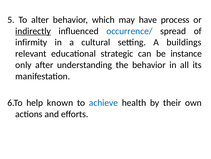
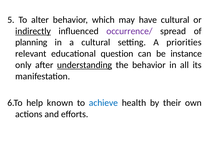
have process: process -> cultural (175, 20)
occurrence/ colour: blue -> purple (129, 31)
infirmity: infirmity -> planning (31, 42)
buildings: buildings -> priorities (184, 42)
strategic: strategic -> question (117, 53)
understanding underline: none -> present (85, 65)
